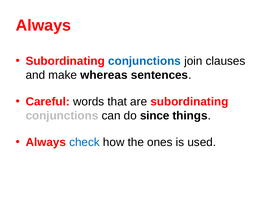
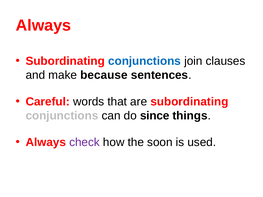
whereas: whereas -> because (104, 75)
check colour: blue -> purple (84, 142)
ones: ones -> soon (160, 142)
